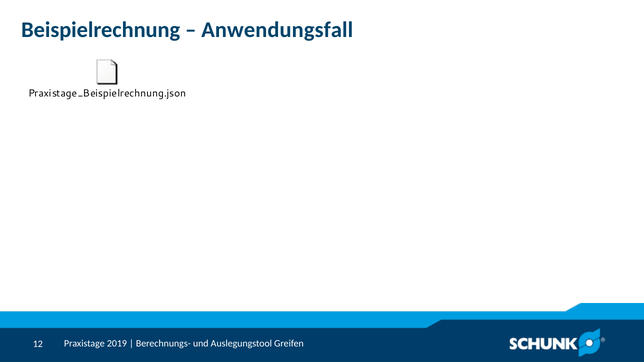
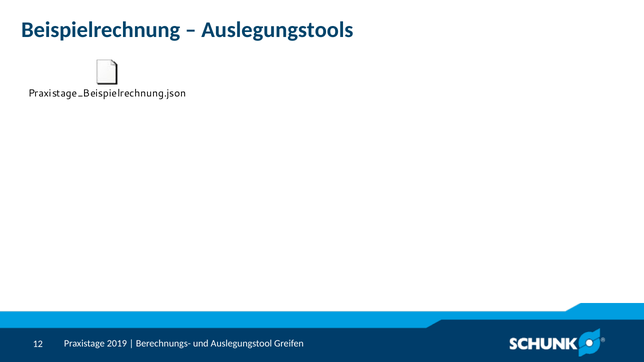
Anwendungsfall: Anwendungsfall -> Auslegungstools (277, 30)
